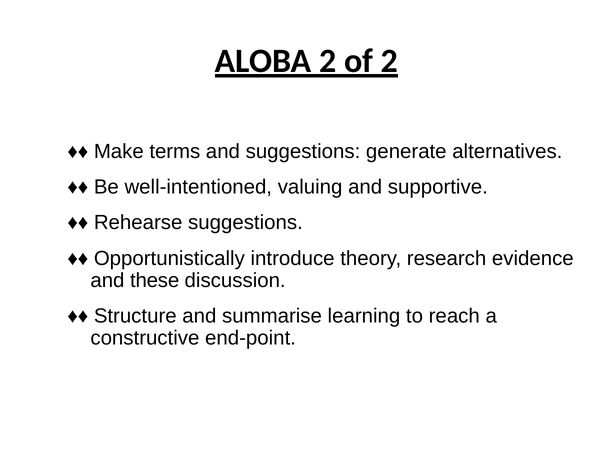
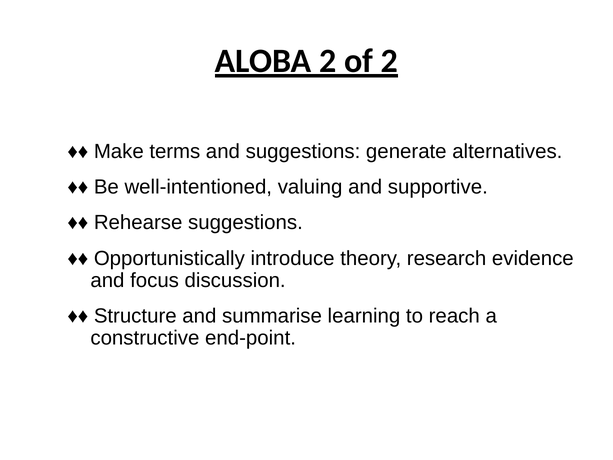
these: these -> focus (155, 280)
